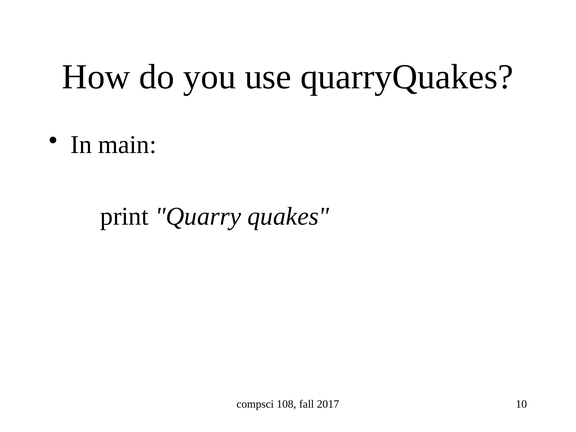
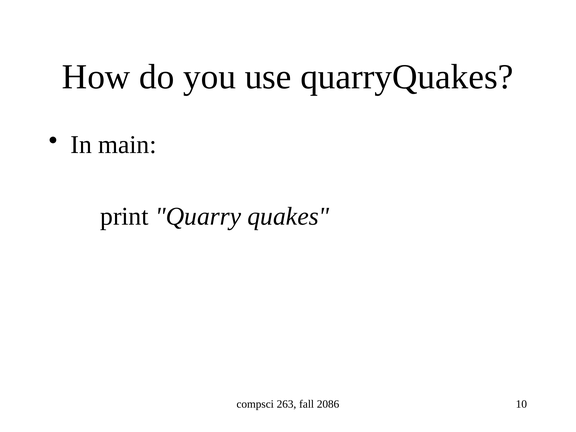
108: 108 -> 263 (286, 404)
2017: 2017 -> 2086 (328, 404)
